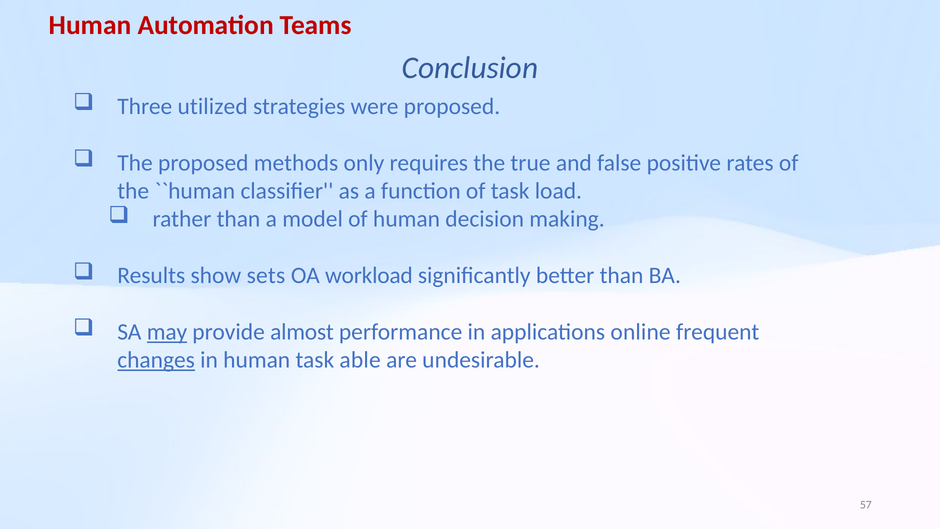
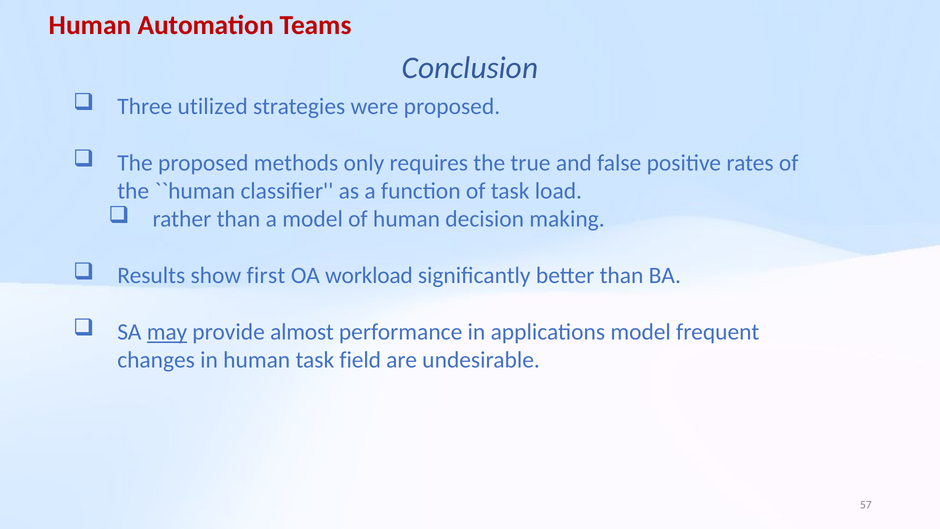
sets: sets -> first (266, 275)
applications online: online -> model (641, 332)
changes underline: present -> none (156, 360)
able: able -> field (360, 360)
